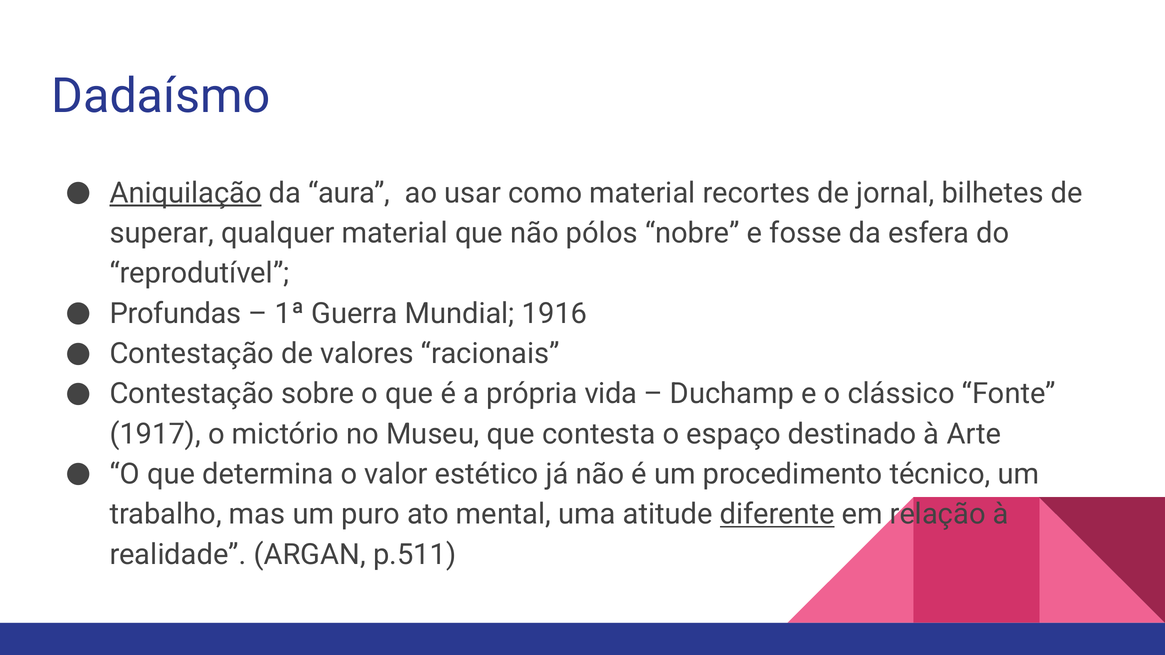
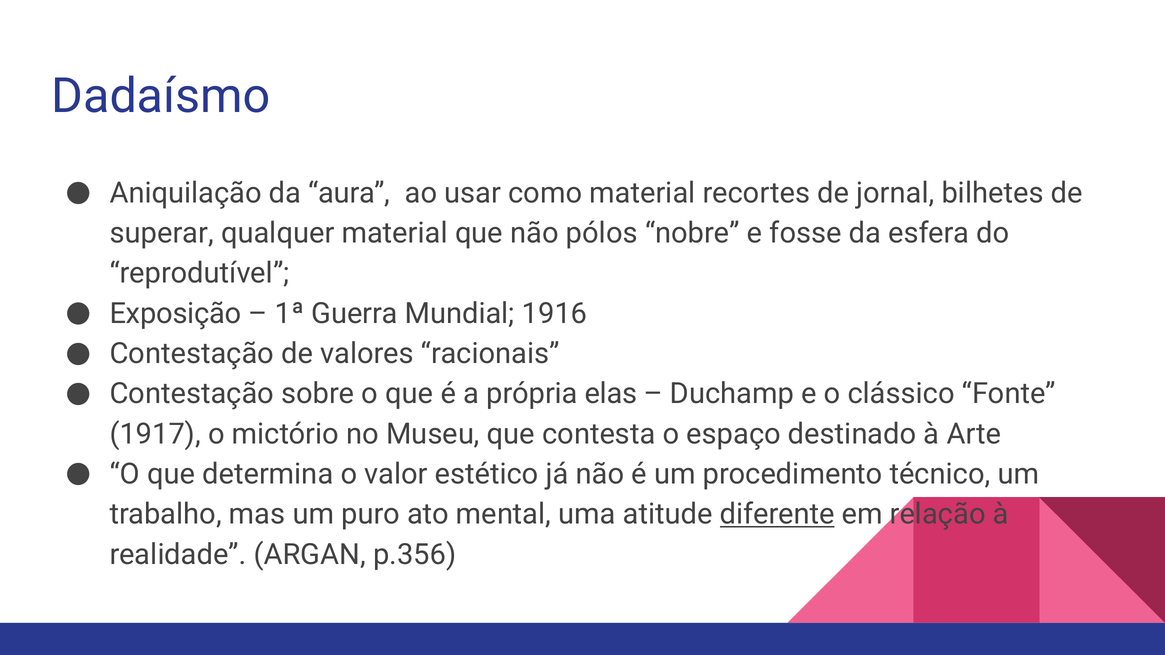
Aniquilação underline: present -> none (186, 193)
Profundas: Profundas -> Exposição (175, 314)
vida: vida -> elas (611, 394)
p.511: p.511 -> p.356 (415, 555)
